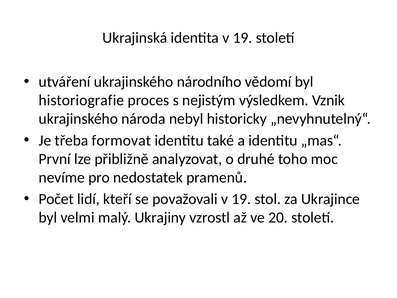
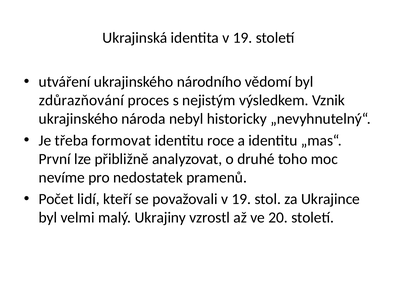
historiografie: historiografie -> zdůrazňování (81, 100)
také: také -> roce (221, 140)
